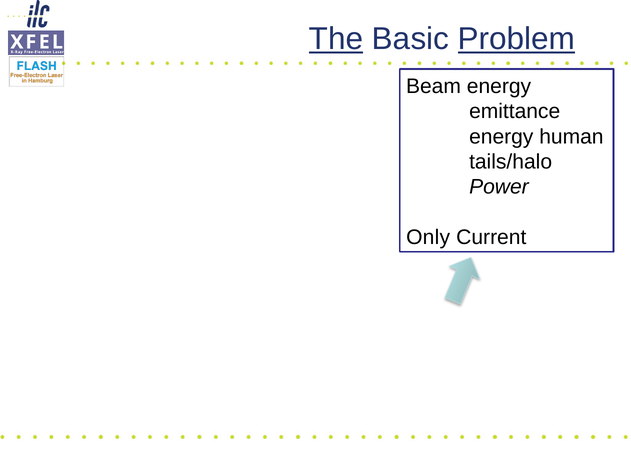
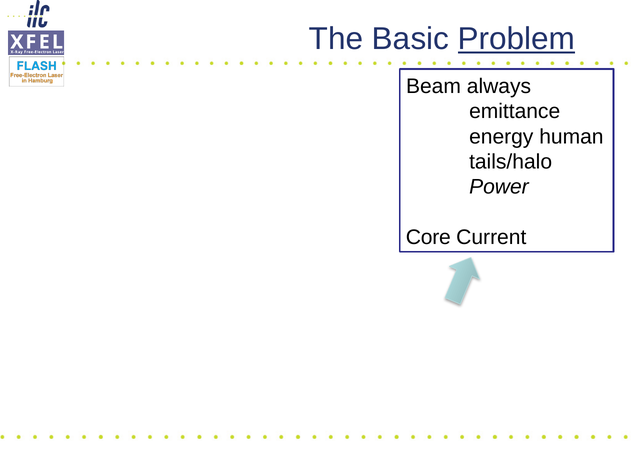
The underline: present -> none (336, 39)
Beam energy: energy -> always (499, 86)
Only: Only -> Core (428, 238)
